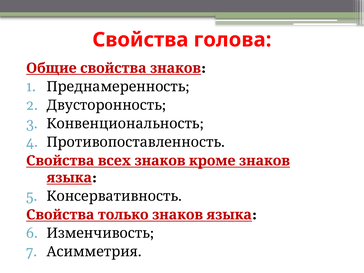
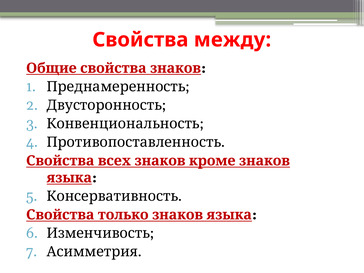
голова: голова -> между (232, 40)
